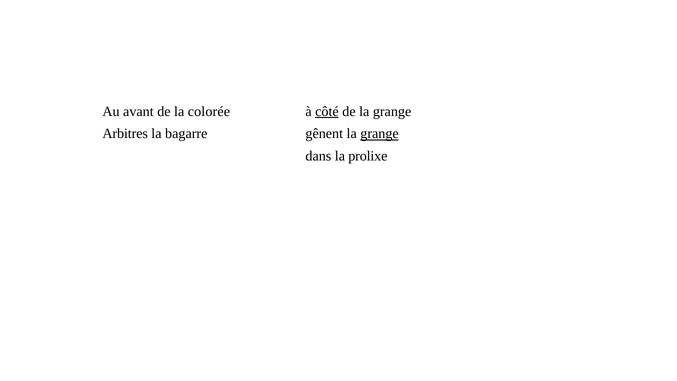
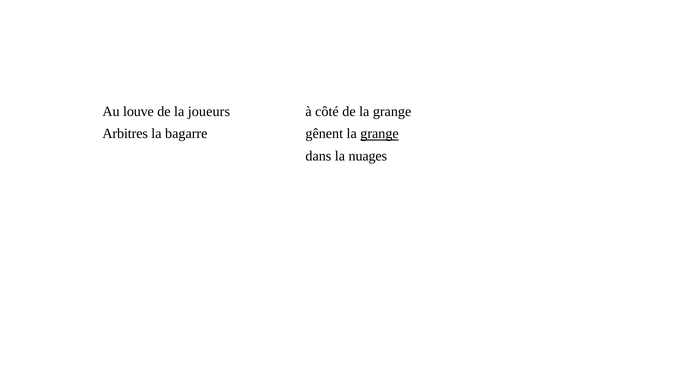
avant: avant -> louve (138, 111)
colorée: colorée -> joueurs (209, 111)
côté underline: present -> none (327, 111)
prolixe: prolixe -> nuages (368, 156)
